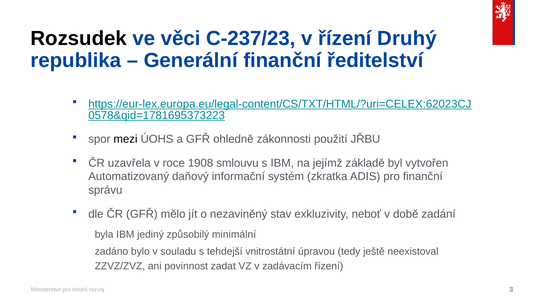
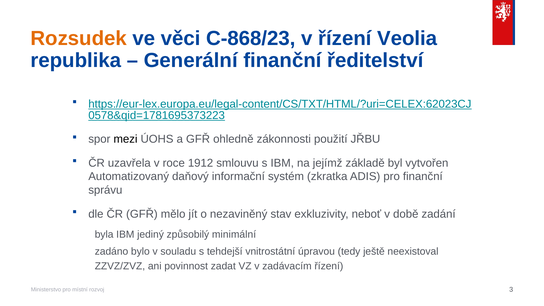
Rozsudek colour: black -> orange (79, 39)
C‑237/23: C‑237/23 -> C‑868/23 (251, 39)
Druhý: Druhý -> Veolia (407, 39)
1908: 1908 -> 1912 (201, 163)
